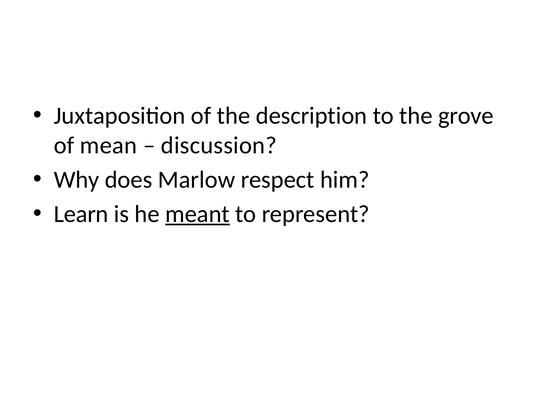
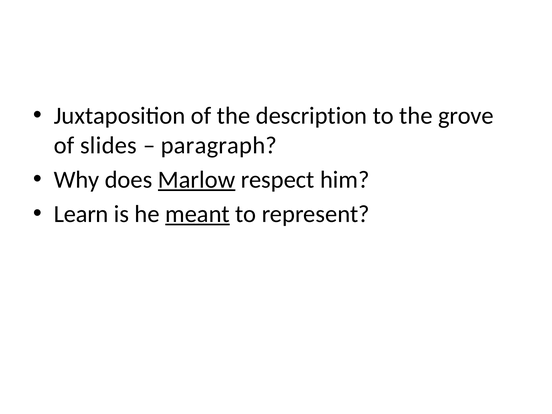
mean: mean -> slides (108, 145)
discussion: discussion -> paragraph (219, 145)
Marlow underline: none -> present (197, 180)
